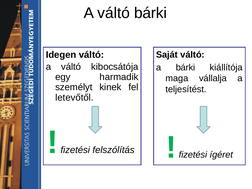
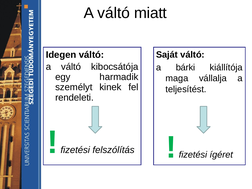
váltó bárki: bárki -> miatt (150, 13)
letevőtől: letevőtől -> rendeleti (74, 97)
